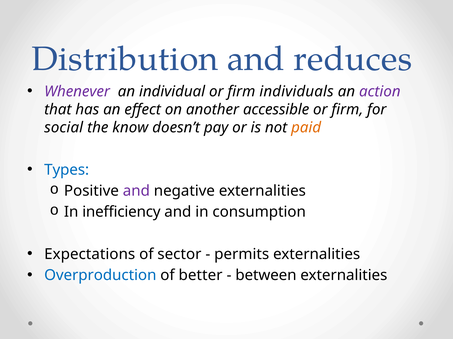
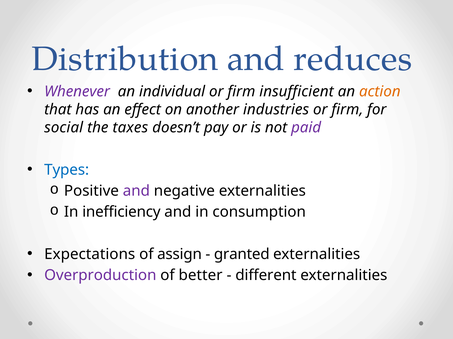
individuals: individuals -> insufficient (297, 92)
action colour: purple -> orange (380, 92)
accessible: accessible -> industries (276, 110)
know: know -> taxes (130, 128)
paid colour: orange -> purple (306, 128)
sector: sector -> assign (180, 255)
permits: permits -> granted (242, 255)
Overproduction colour: blue -> purple (100, 276)
between: between -> different (266, 276)
